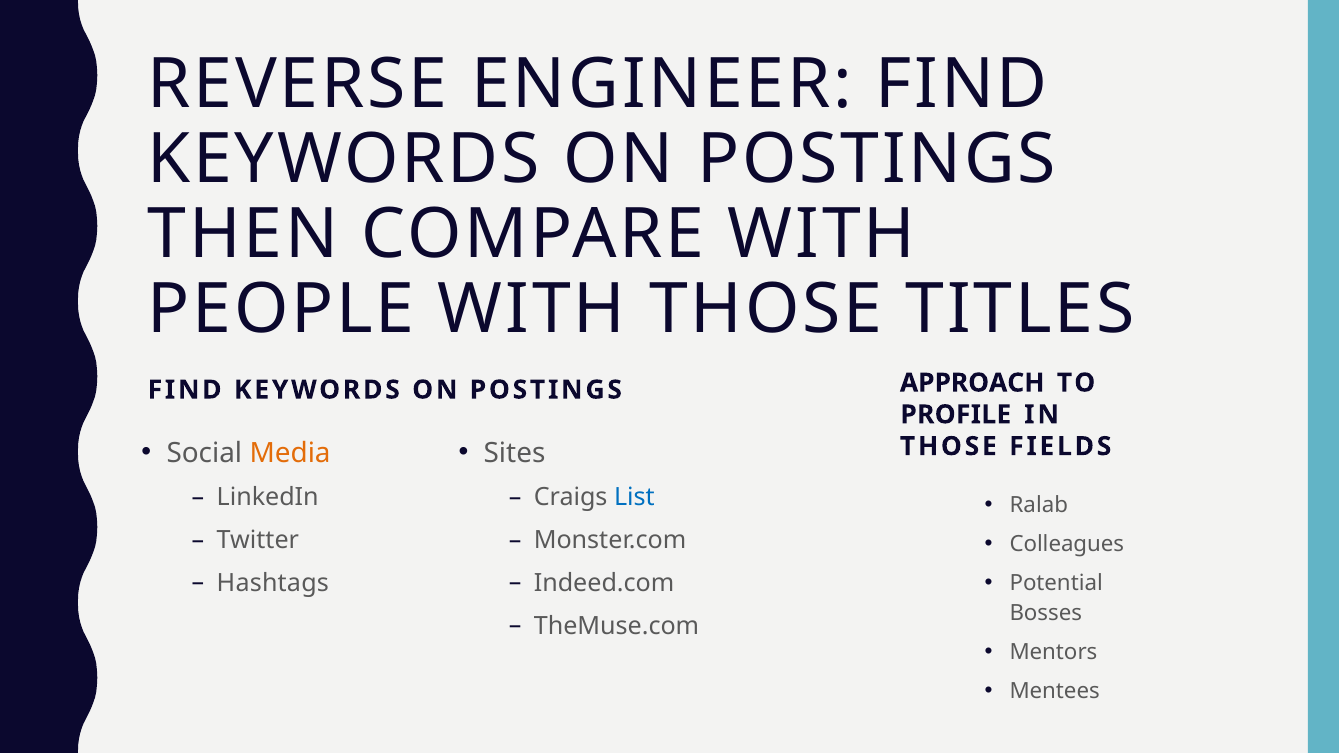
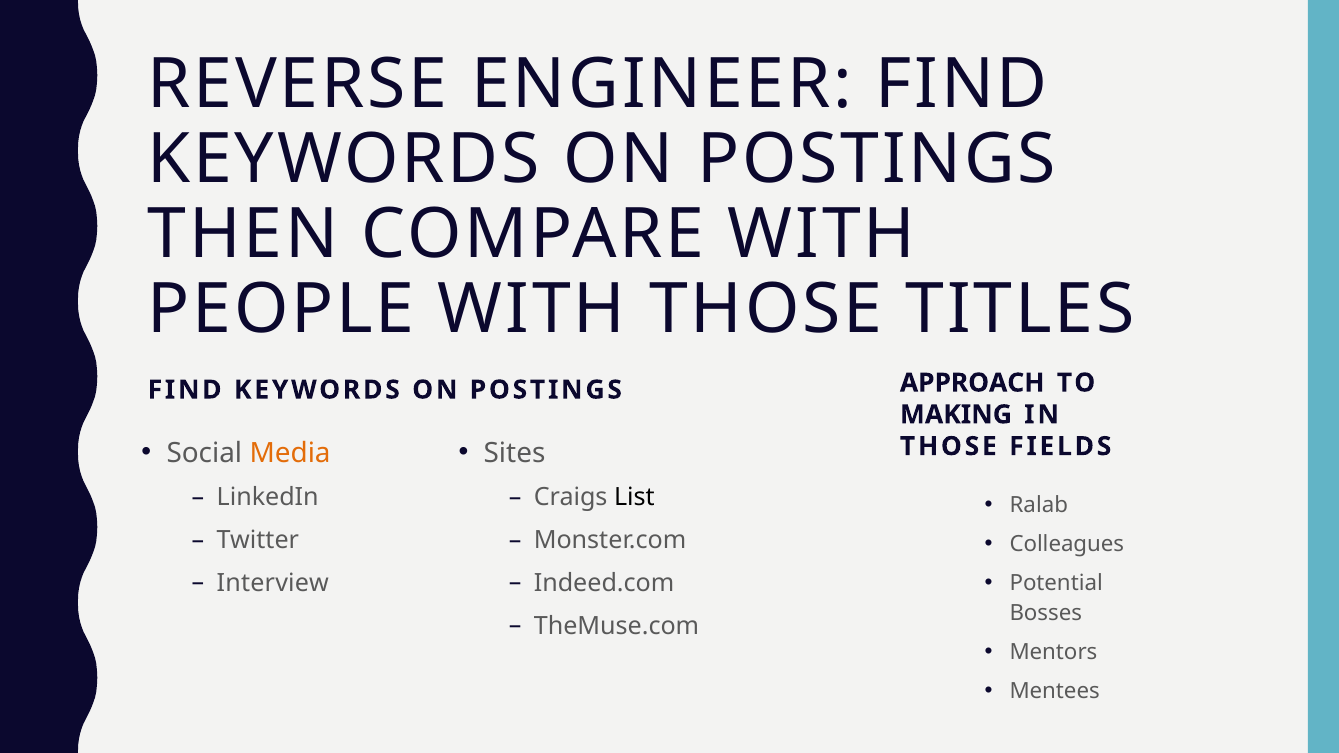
PROFILE: PROFILE -> MAKING (956, 415)
List colour: blue -> black (634, 497)
Hashtags: Hashtags -> Interview (273, 583)
